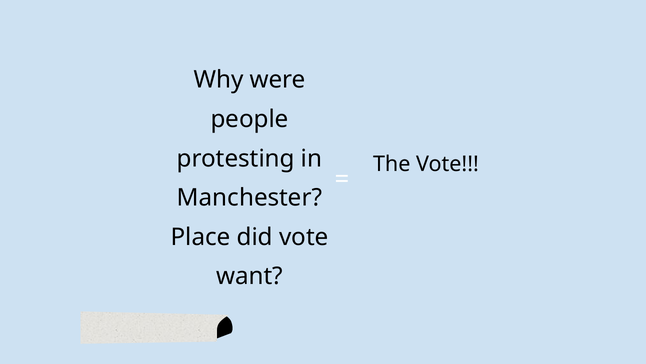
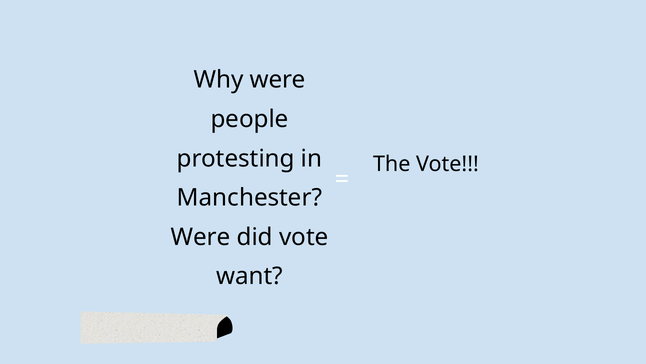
Place: Place -> Were (201, 237)
